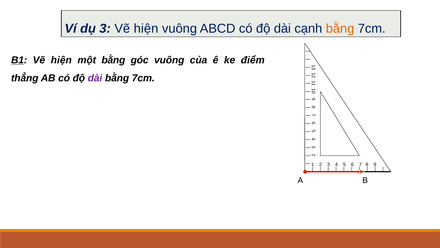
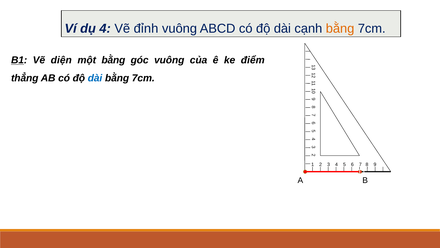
dụ 3: 3 -> 4 (105, 28)
hiện: hiện -> đỉnh (146, 28)
B1 Vẽ hiện: hiện -> diện (61, 60)
dài colour: purple -> blue (95, 78)
